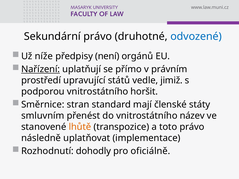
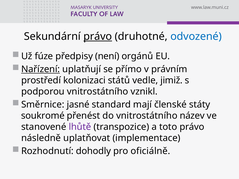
právo underline: none -> present (98, 37)
níže: níže -> fúze (44, 56)
upravující: upravující -> kolonizaci (84, 81)
horšit: horšit -> vznikl (144, 92)
stran: stran -> jasné (78, 105)
smluvním: smluvním -> soukromé (43, 116)
lhůtě colour: orange -> purple (80, 127)
